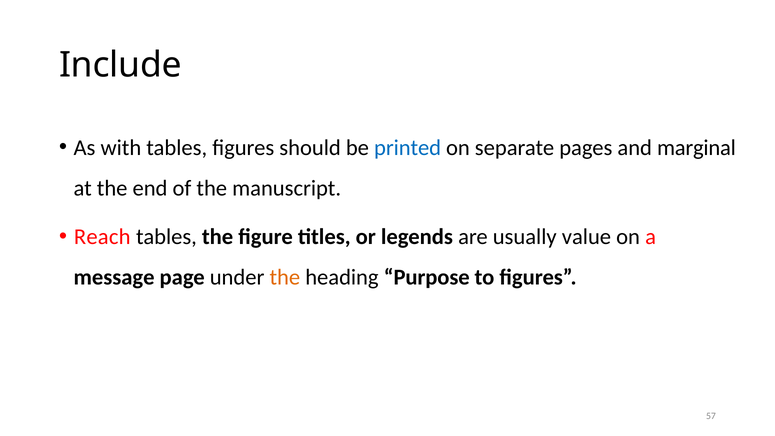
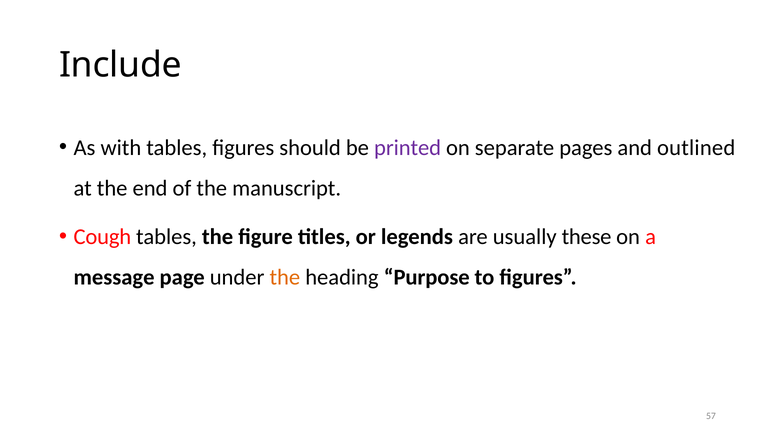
printed colour: blue -> purple (408, 148)
marginal: marginal -> outlined (696, 148)
Reach: Reach -> Cough (102, 237)
value: value -> these (587, 237)
